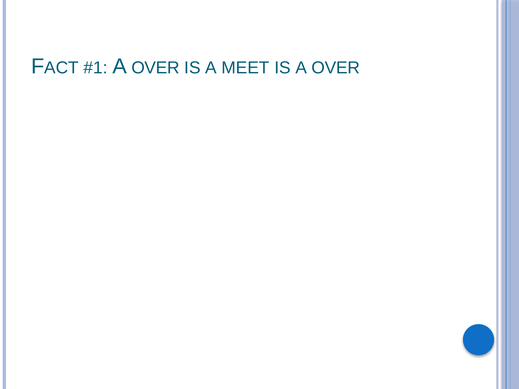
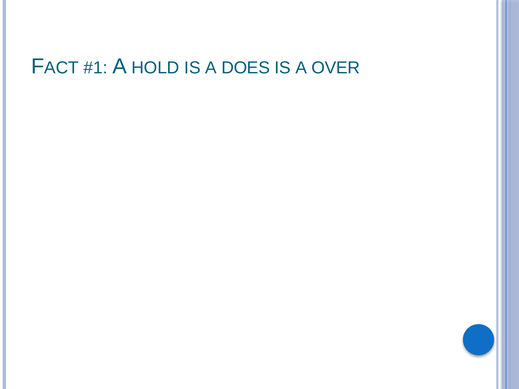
OVER: OVER -> HOLD (155, 68)
MEET: MEET -> DOES (246, 68)
